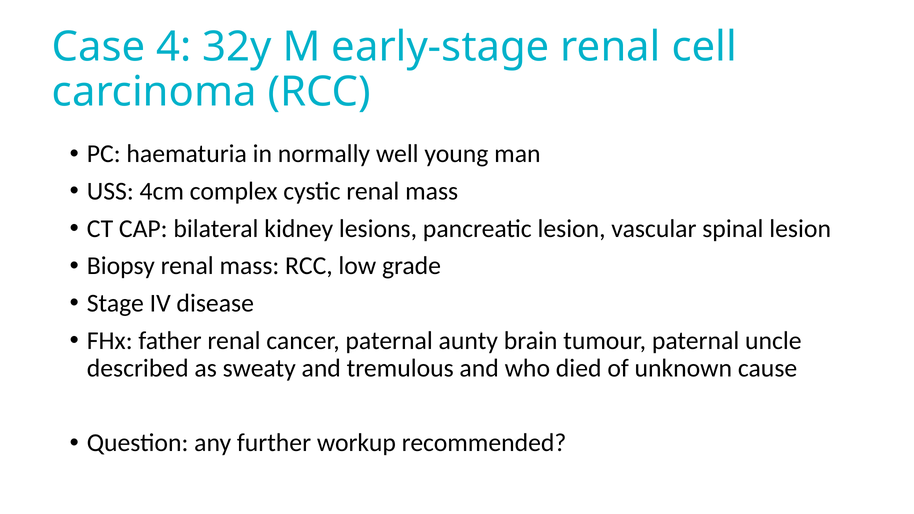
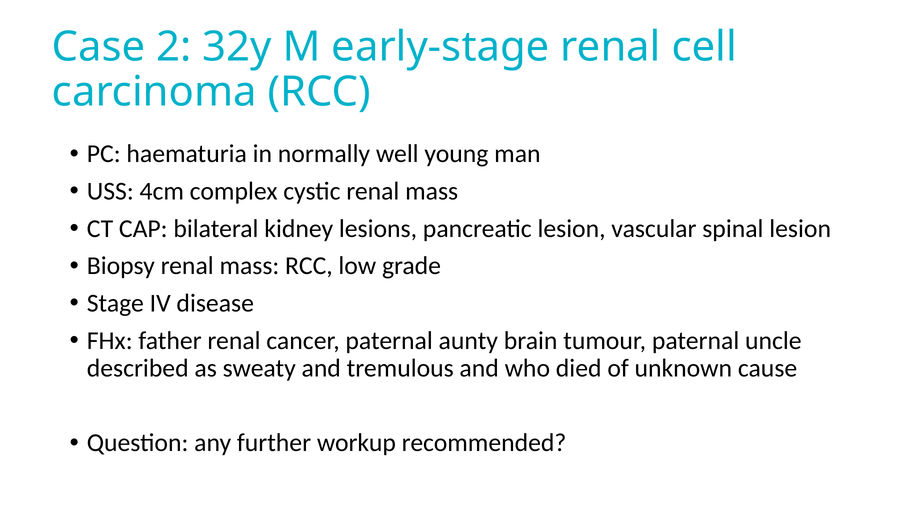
4: 4 -> 2 (174, 47)
